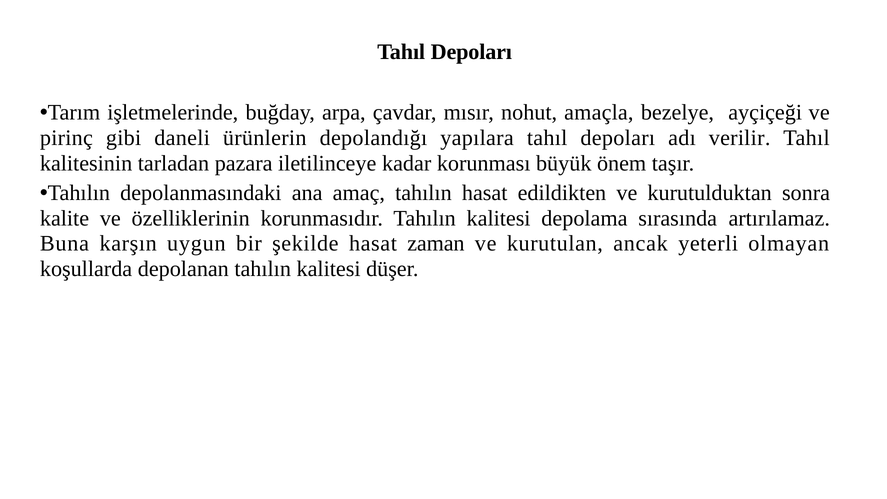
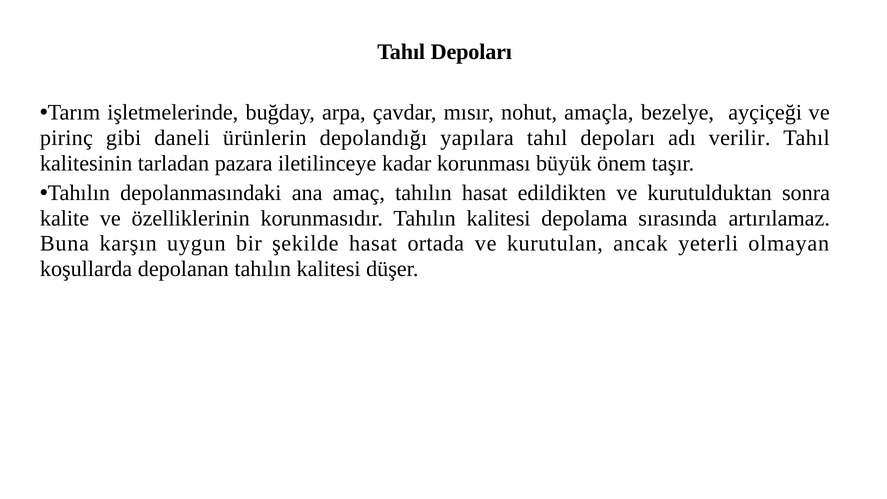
zaman: zaman -> ortada (436, 243)
